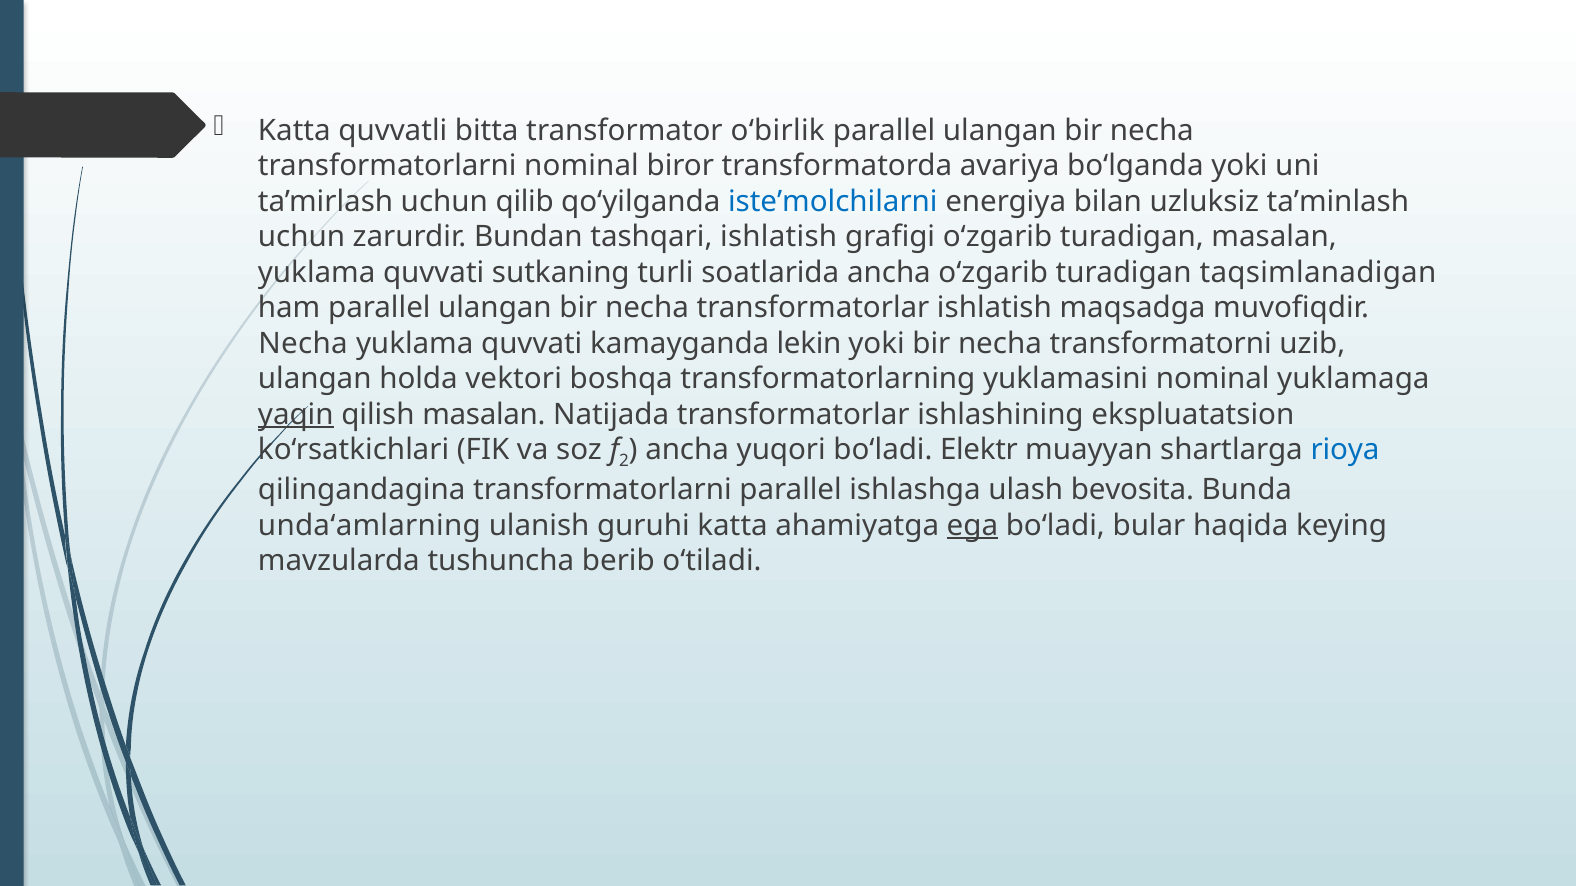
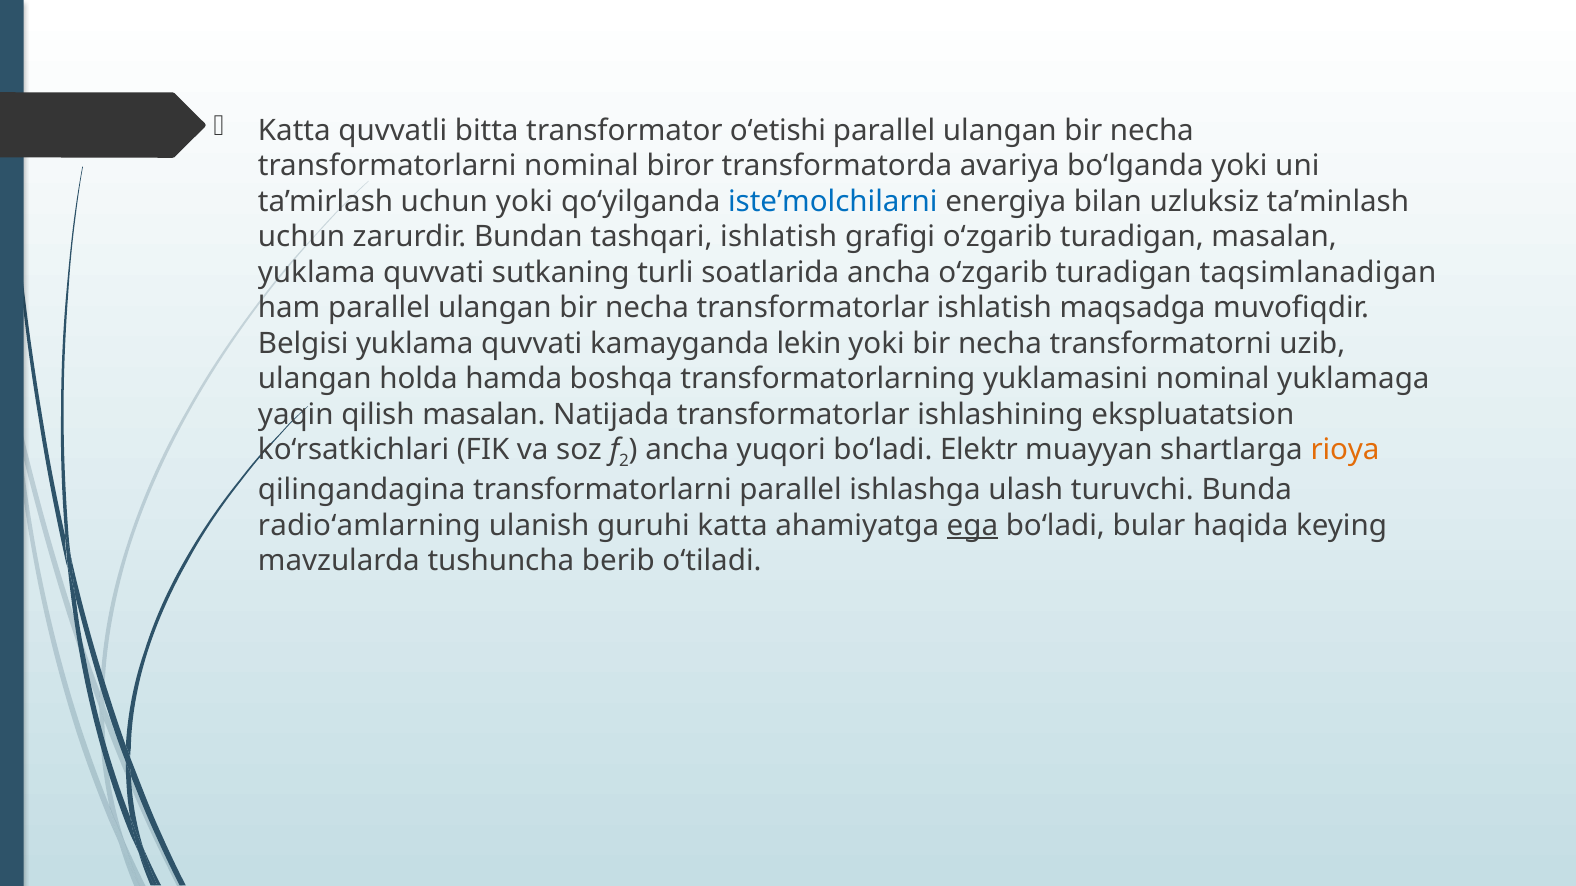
o‘birlik: o‘birlik -> o‘etishi (778, 131)
uchun qilib: qilib -> yoki (524, 202)
Necha: Necha -> Belgisi (303, 344)
vektori: vektori -> hamda (514, 379)
yaqin underline: present -> none (296, 415)
rioya colour: blue -> orange (1345, 450)
bevosita: bevosita -> turuvchi (1132, 490)
unda‘amlarning: unda‘amlarning -> radio‘amlarning (369, 526)
